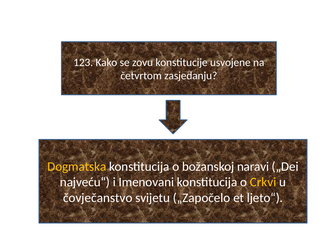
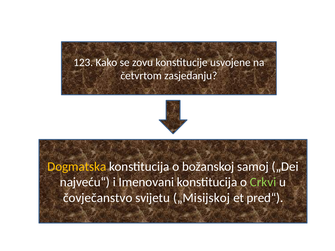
naravi: naravi -> samoj (253, 167)
Crkvi colour: yellow -> light green (263, 182)
„Započelo: „Započelo -> „Misijskoj (202, 198)
ljeto“: ljeto“ -> pred“ (265, 198)
